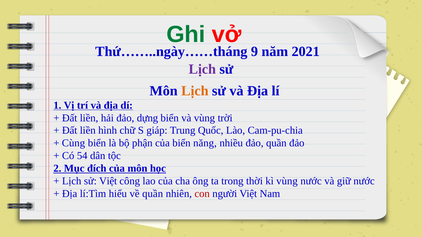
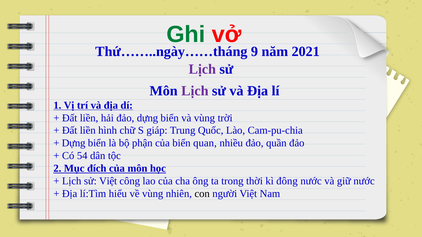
Lịch colour: orange -> purple (195, 91)
Cùng: Cùng -> Dựng (74, 143)
năng: năng -> quan (205, 143)
kì vùng: vùng -> đông (287, 181)
về quần: quần -> vùng (153, 194)
con colour: red -> black (202, 194)
